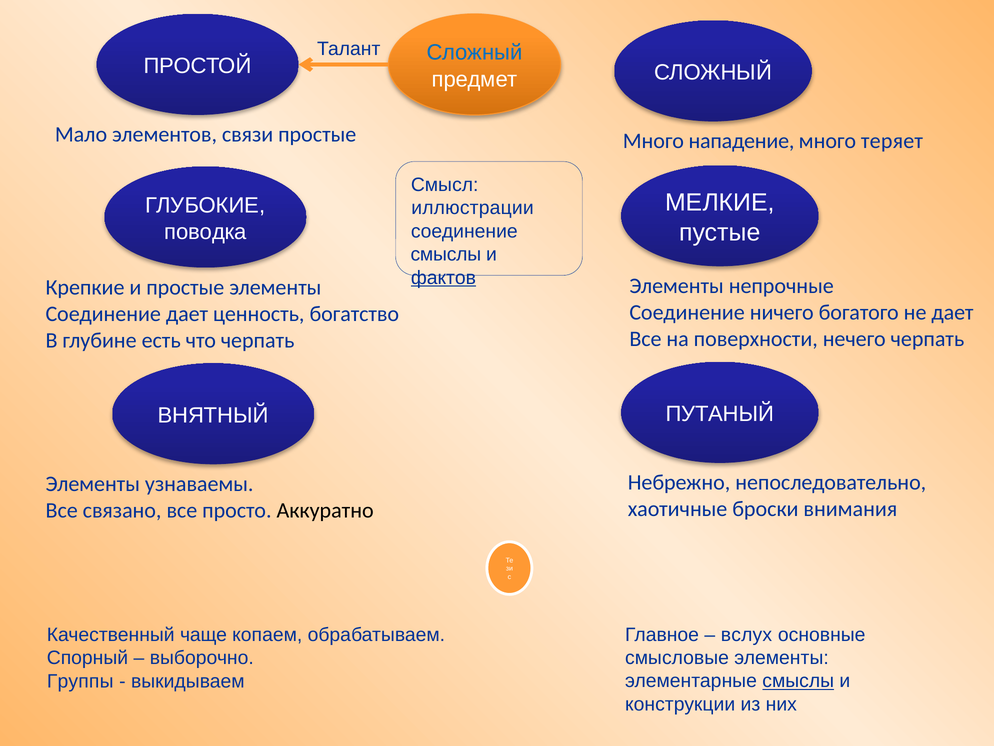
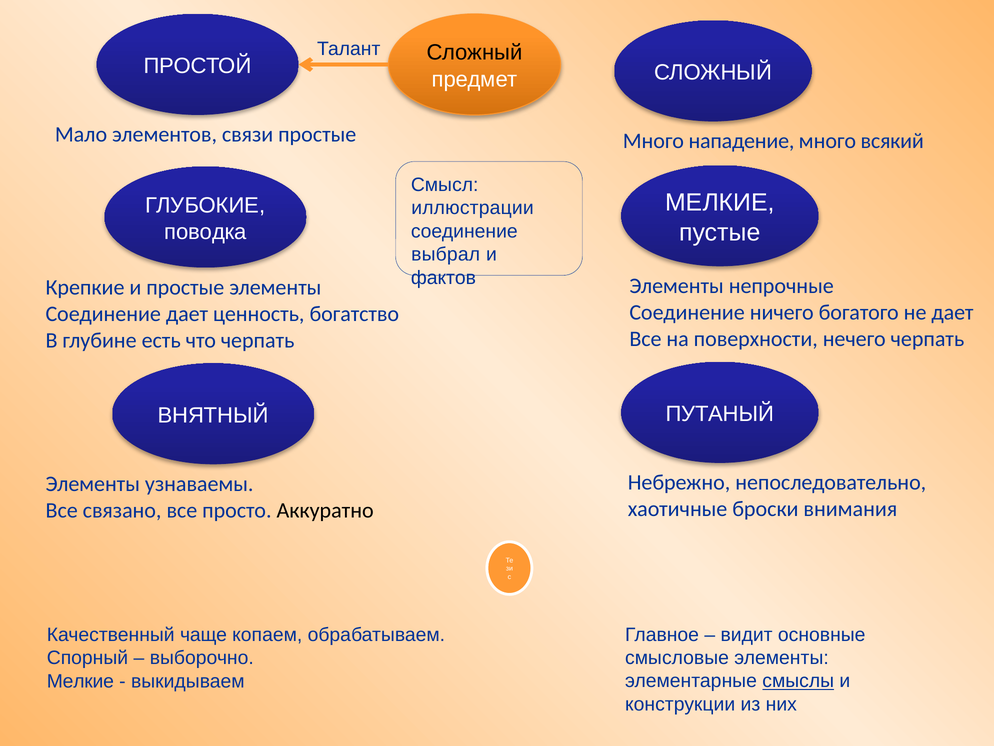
Сложный colour: blue -> black (474, 53)
теряет: теряет -> всякий (892, 141)
смыслы: смыслы -> выбрал (446, 254)
фактов underline: present -> none (443, 278)
вслух: вслух -> видит (747, 634)
Группы: Группы -> Мелкие (80, 681)
